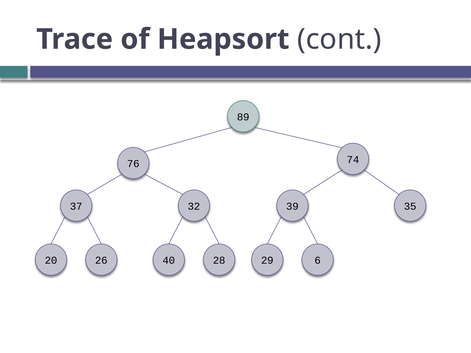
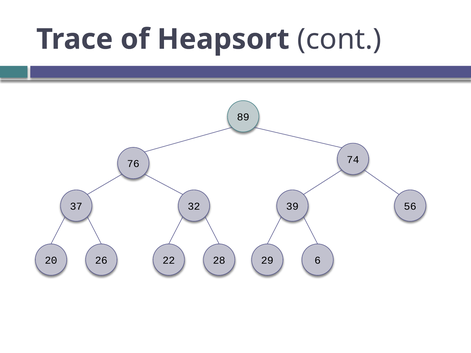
35: 35 -> 56 (410, 206)
40: 40 -> 22 (169, 260)
